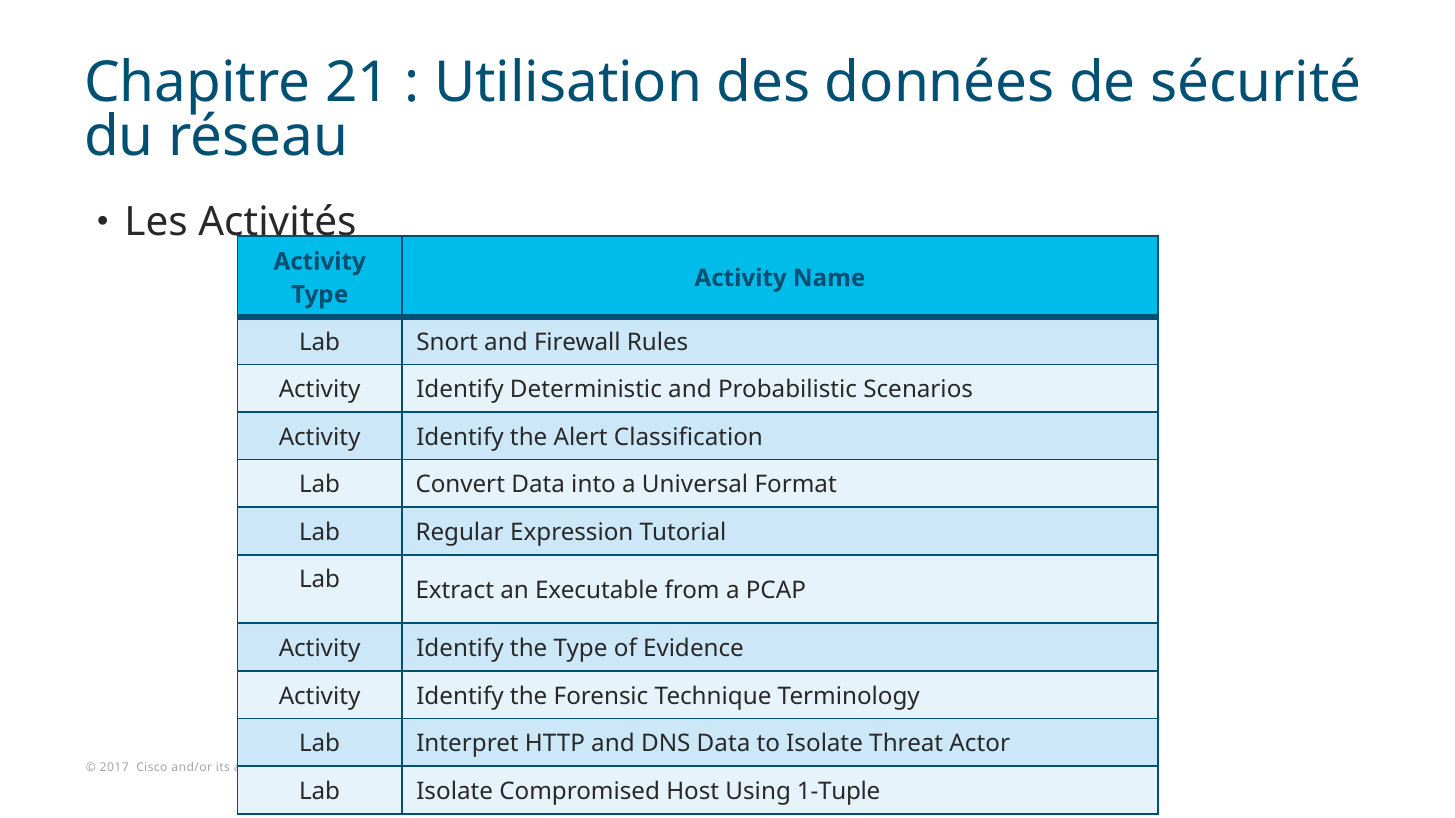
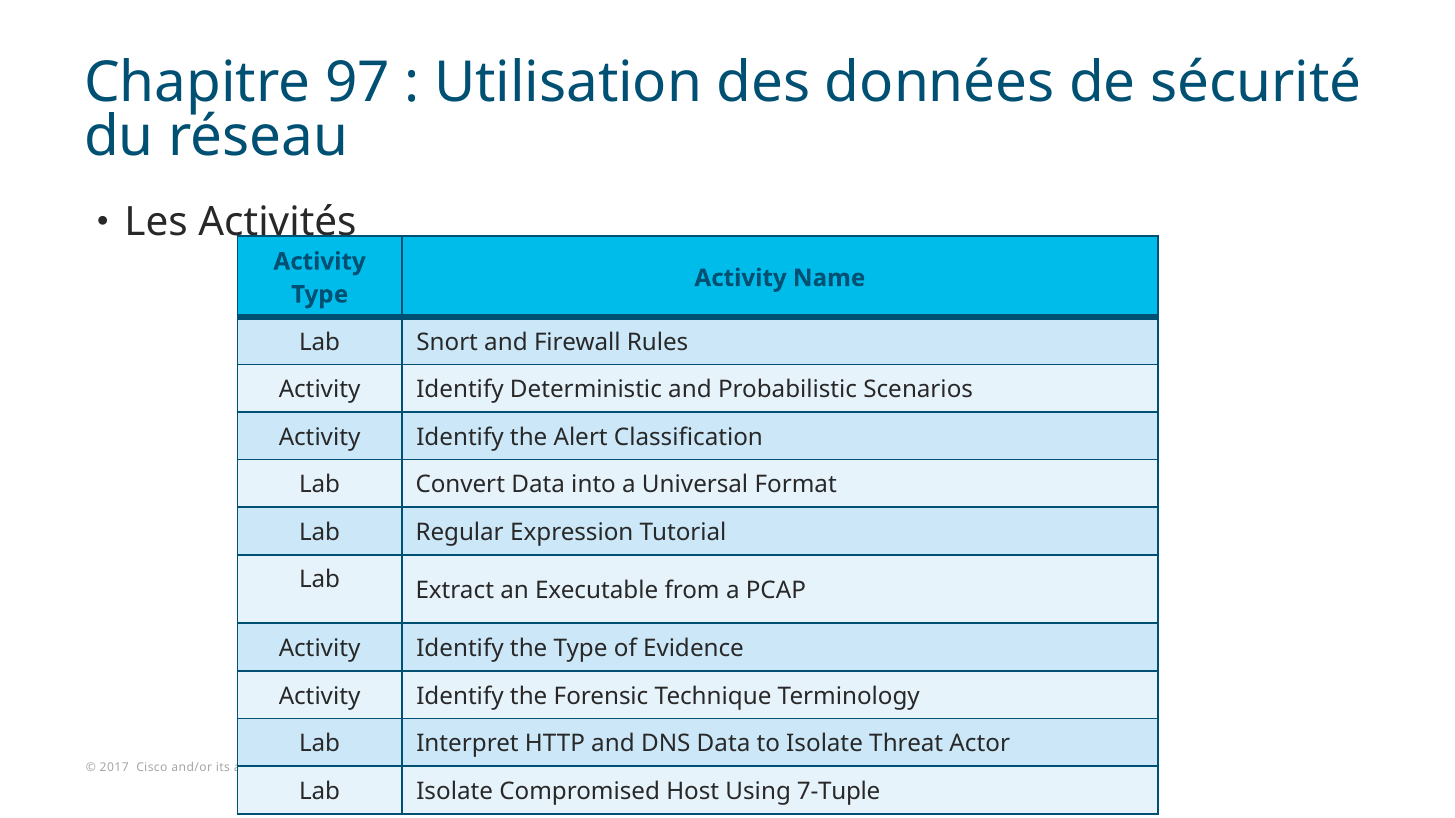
21: 21 -> 97 (357, 83)
1-Tuple: 1-Tuple -> 7-Tuple (839, 792)
